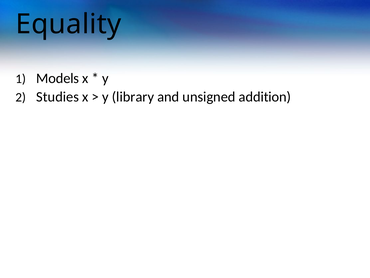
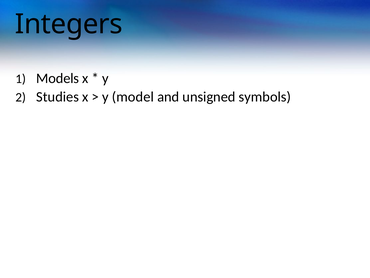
Equality: Equality -> Integers (69, 24)
library: library -> model (133, 97)
addition: addition -> symbols (265, 97)
